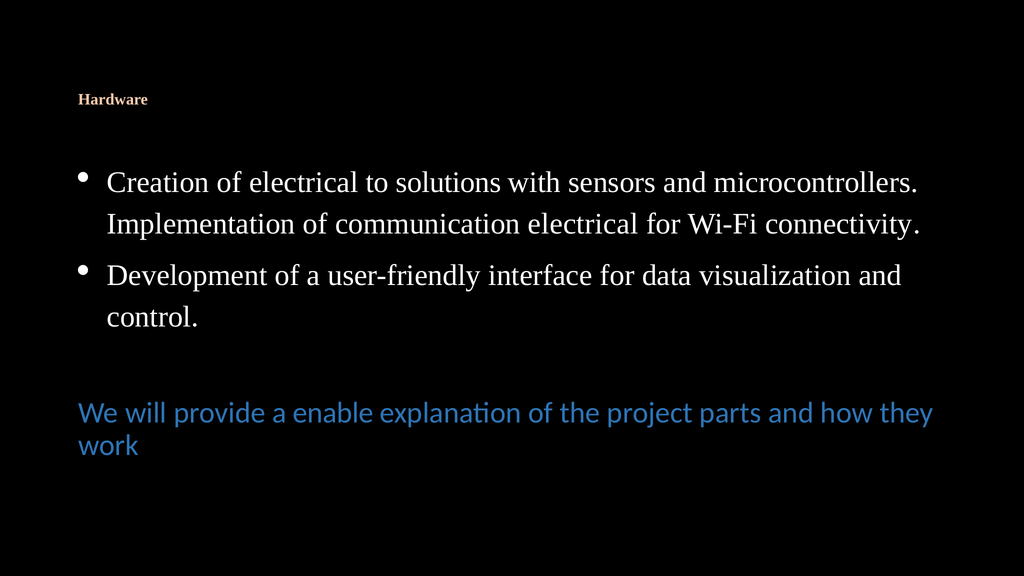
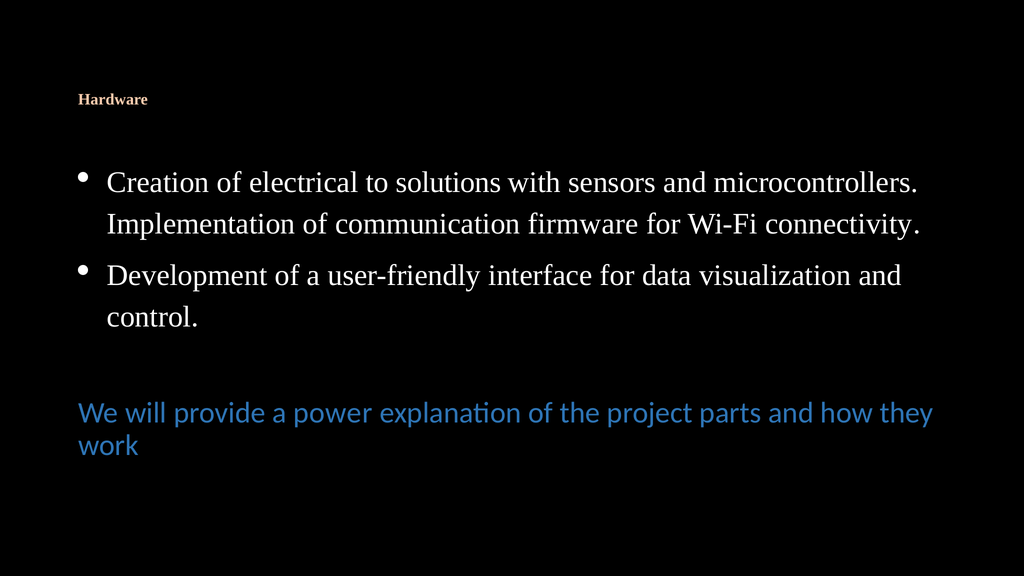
communication electrical: electrical -> firmware (583, 224)
enable: enable -> power (333, 413)
